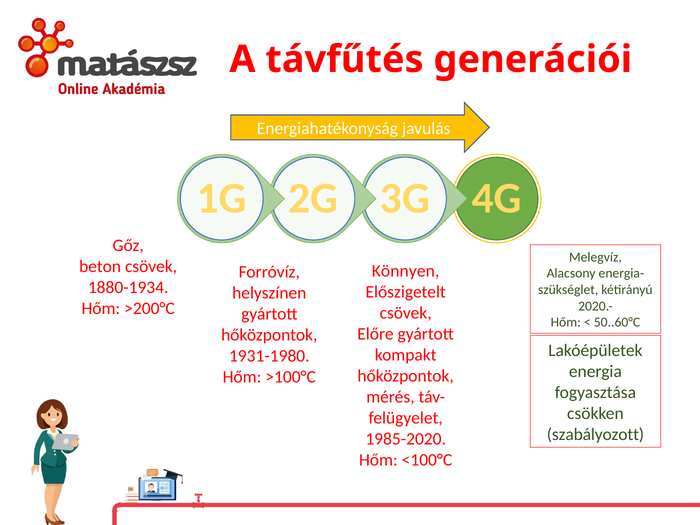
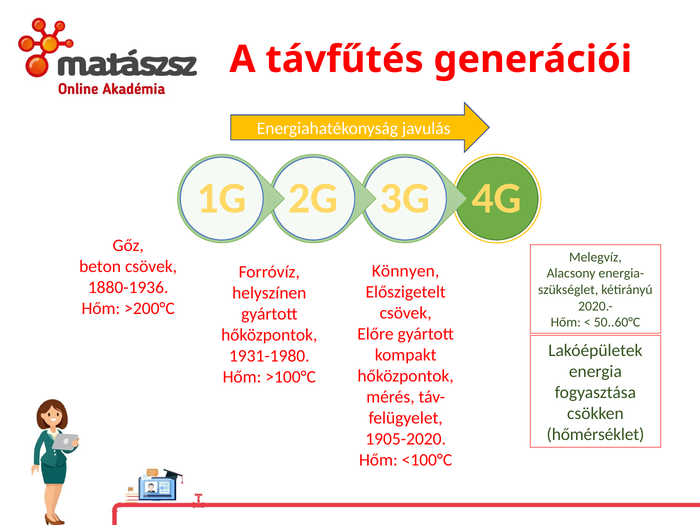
1880-1934: 1880-1934 -> 1880-1936 (128, 288)
szabályozott: szabályozott -> hőmérséklet (595, 434)
1985-2020: 1985-2020 -> 1905-2020 (406, 439)
